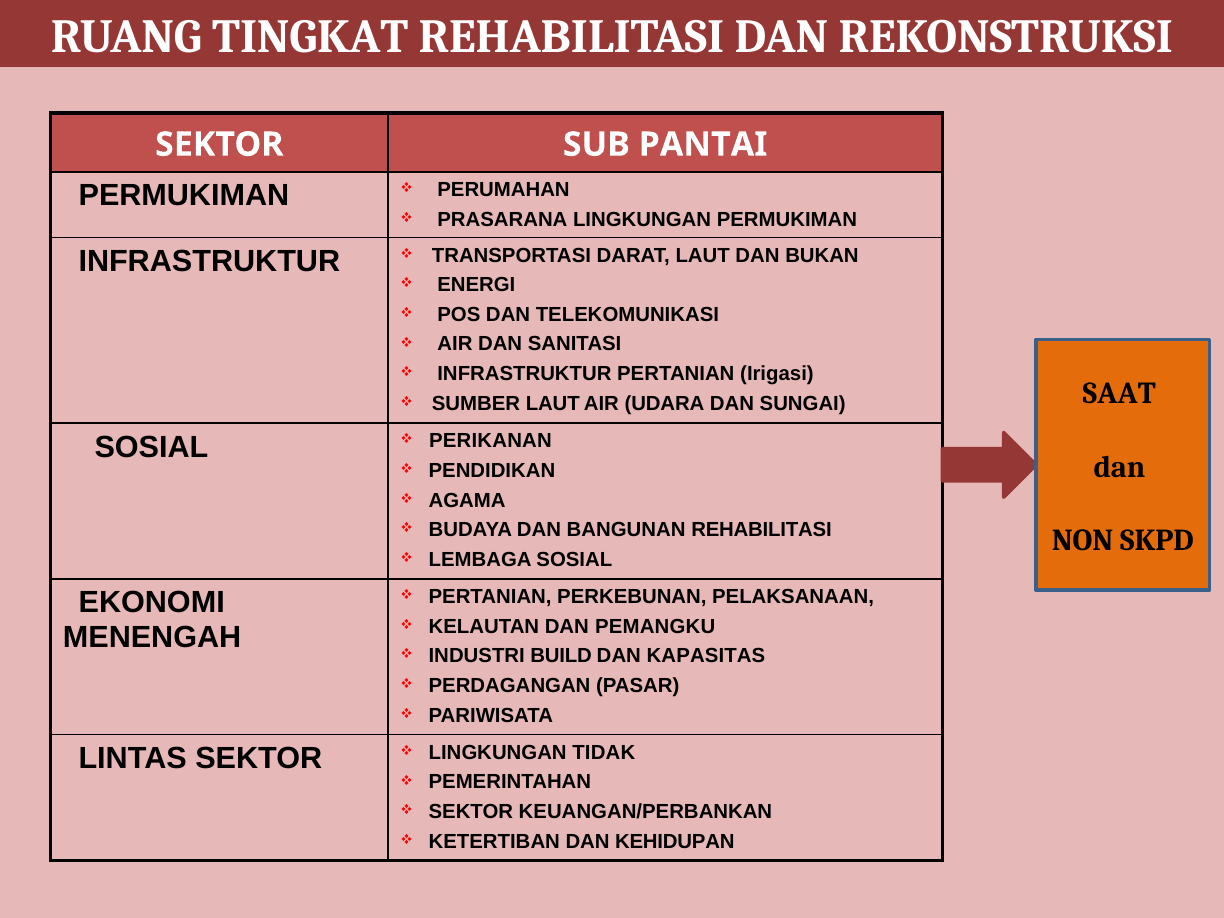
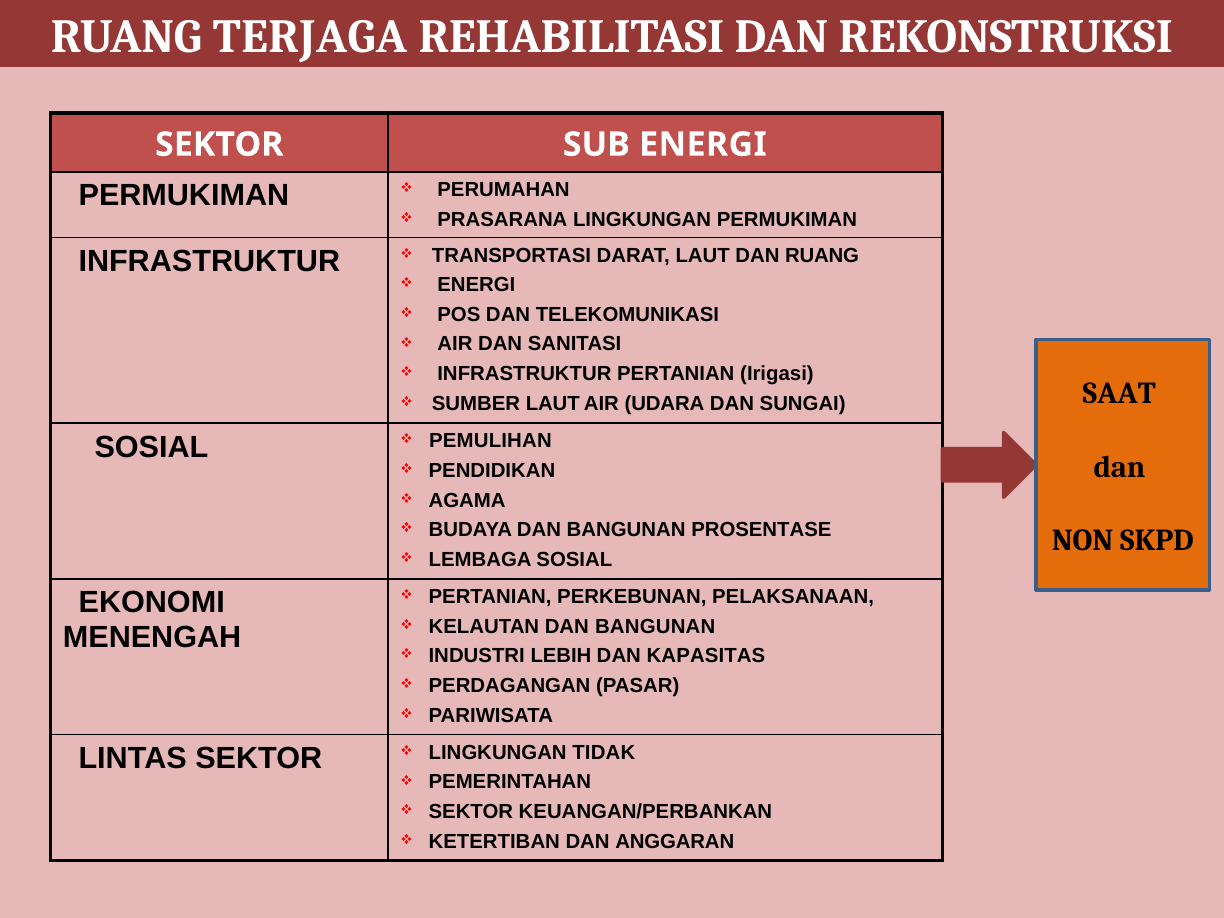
TINGKAT: TINGKAT -> TERJAGA (310, 37)
SUB PANTAI: PANTAI -> ENERGI (703, 145)
DAN BUKAN: BUKAN -> RUANG (822, 255)
PERIKANAN: PERIKANAN -> PEMULIHAN (490, 441)
BANGUNAN REHABILITASI: REHABILITASI -> PROSENTASE (761, 530)
KELAUTAN DAN PEMANGKU: PEMANGKU -> BANGUNAN (655, 626)
BUILD: BUILD -> LEBIH (561, 656)
KEHIDUPAN: KEHIDUPAN -> ANGGARAN (675, 841)
